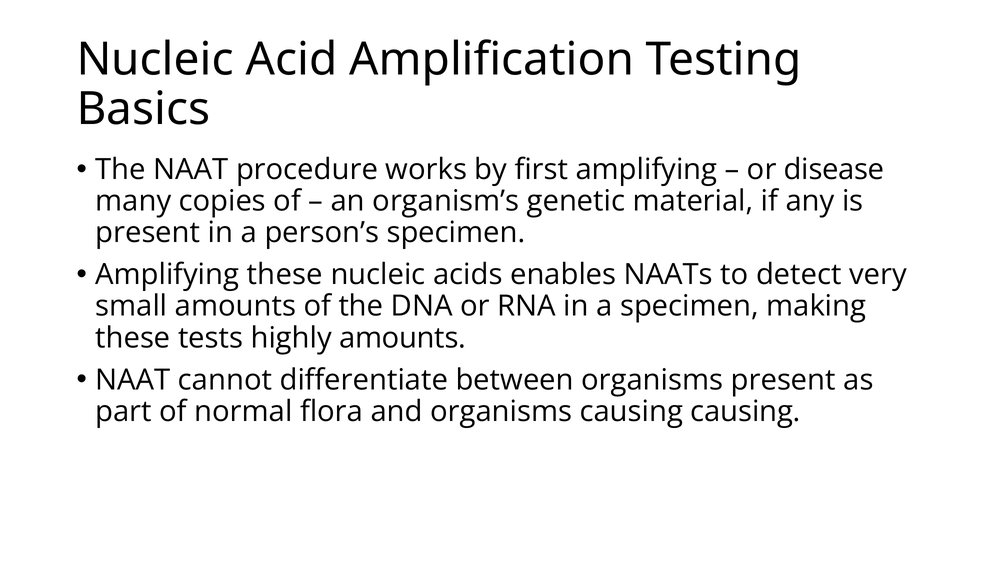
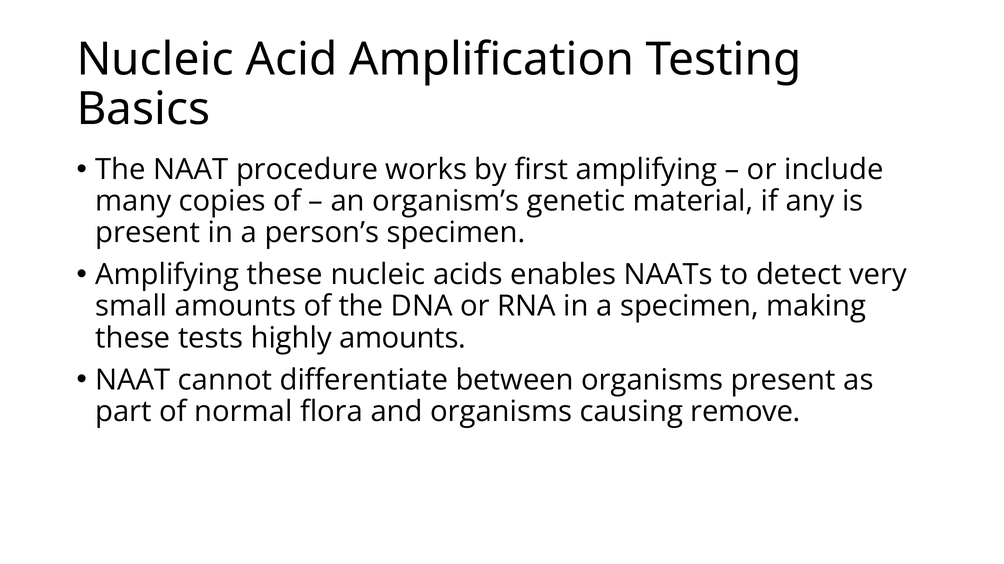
disease: disease -> include (834, 170)
causing causing: causing -> remove (746, 412)
